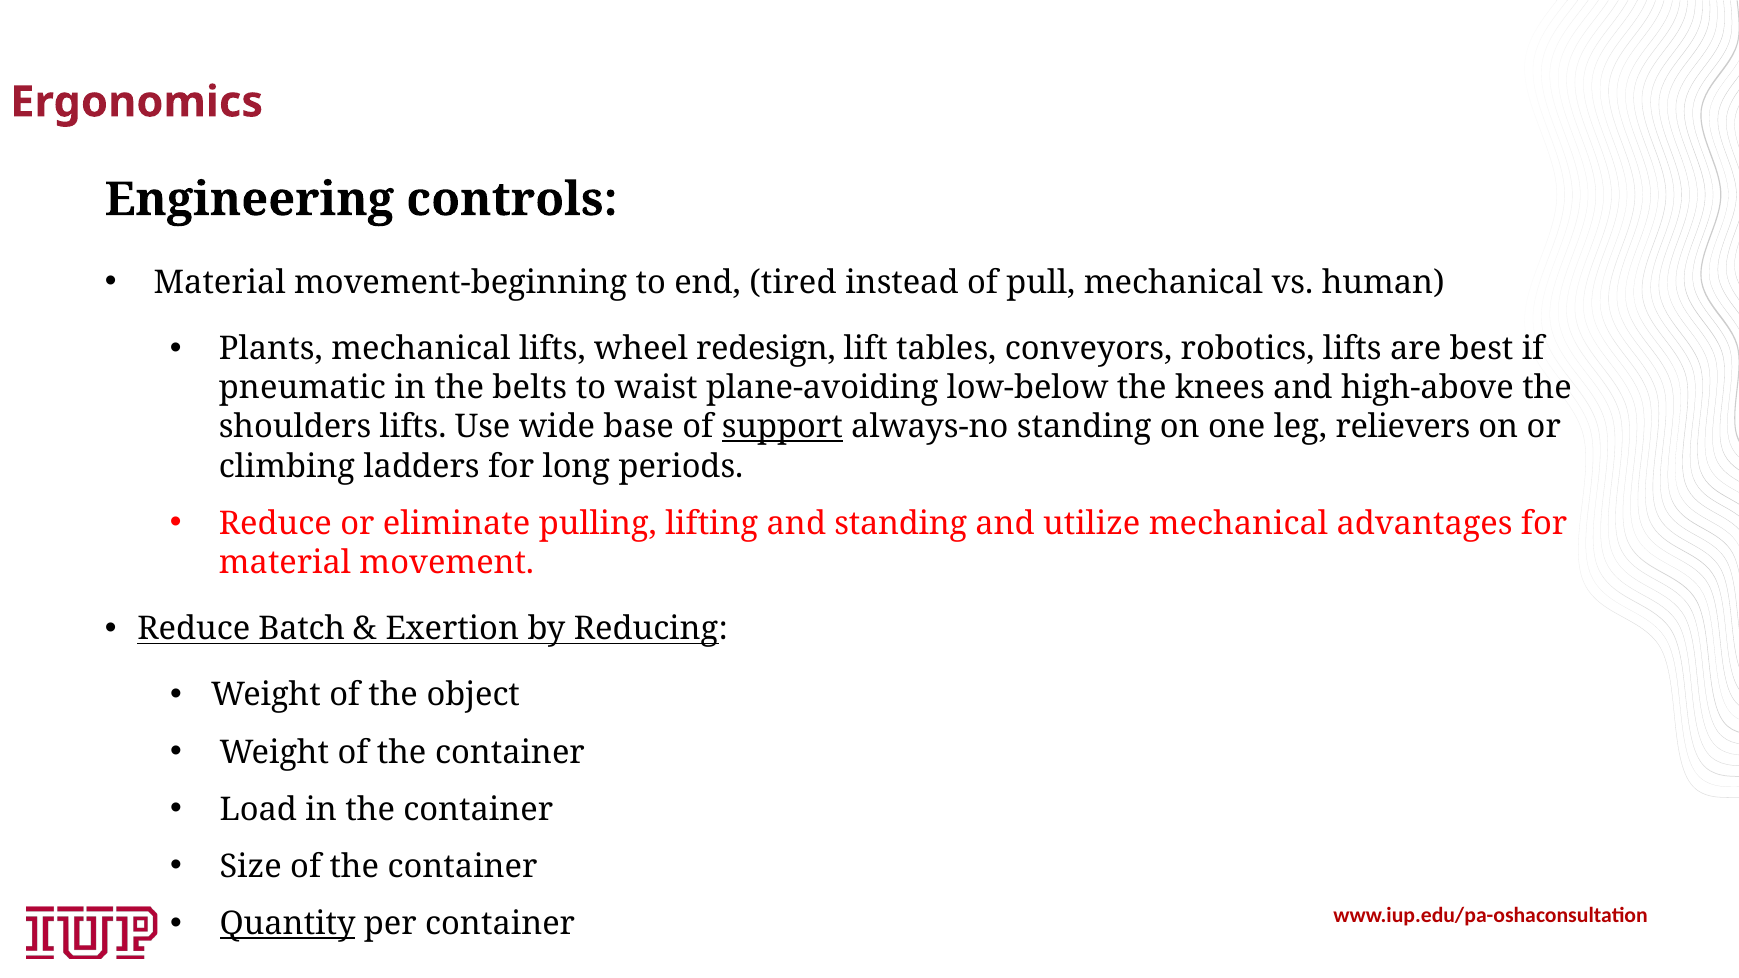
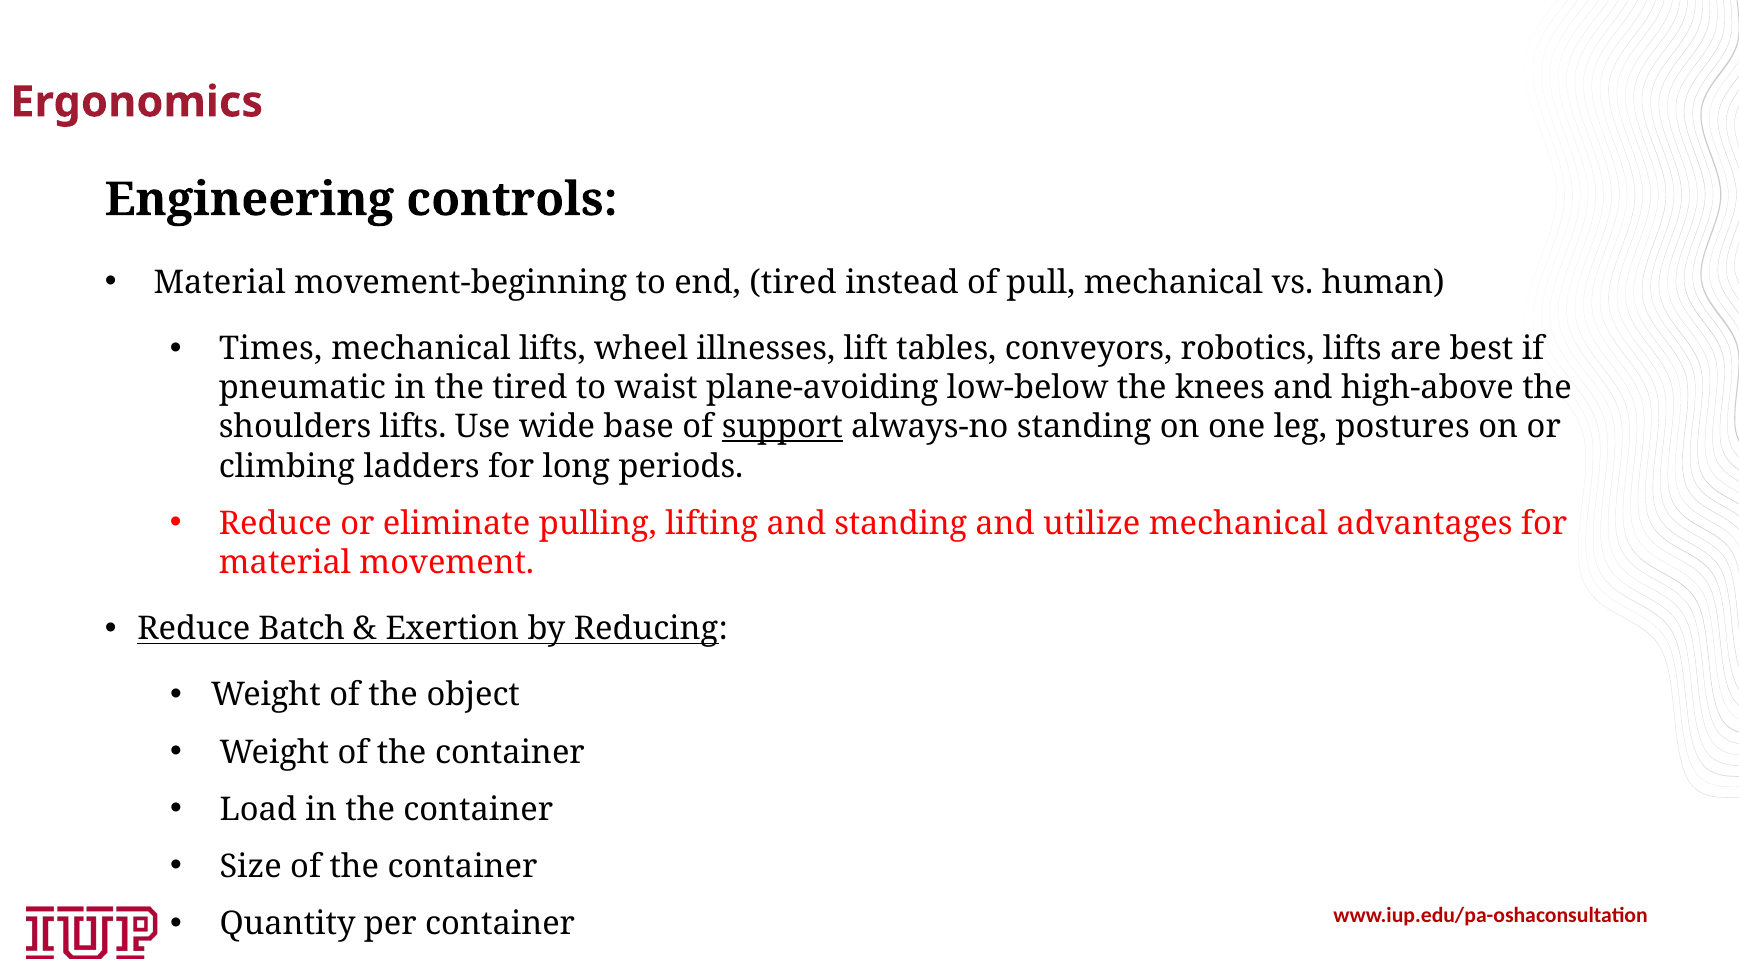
Plants: Plants -> Times (271, 349)
redesign: redesign -> illnesses (766, 349)
the belts: belts -> tired (530, 388)
relievers: relievers -> postures (1403, 427)
Quantity underline: present -> none (288, 924)
